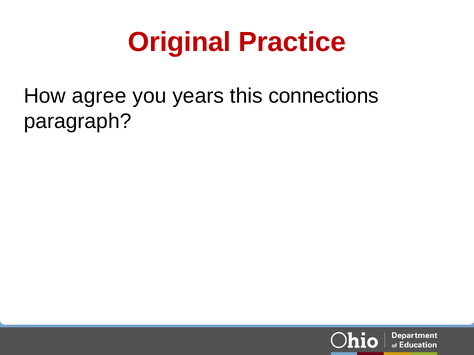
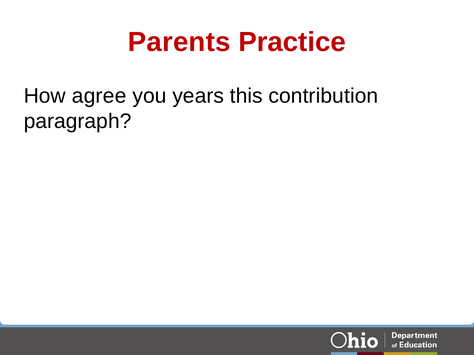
Original: Original -> Parents (179, 42)
connections: connections -> contribution (323, 96)
